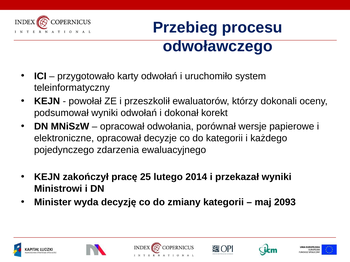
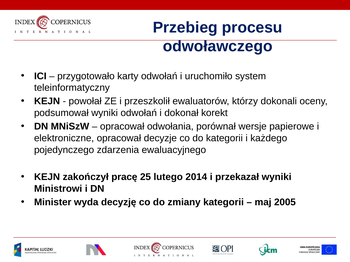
2093: 2093 -> 2005 (285, 203)
